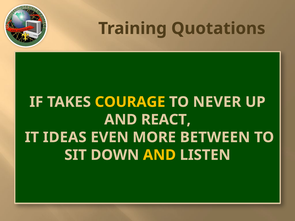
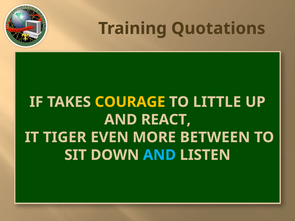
NEVER: NEVER -> LITTLE (217, 102)
IDEAS: IDEAS -> TIGER (65, 137)
AND colour: yellow -> light blue (159, 155)
